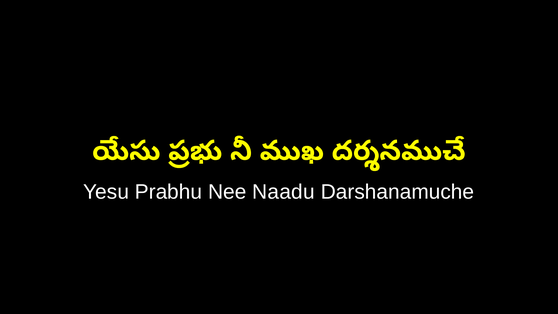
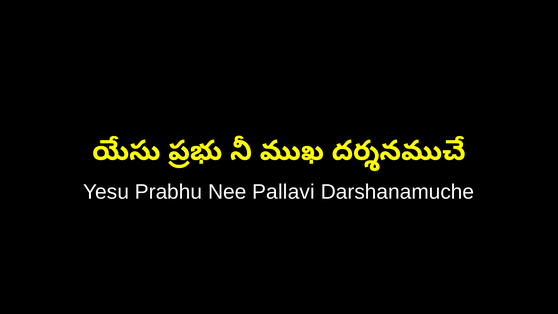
Naadu: Naadu -> Pallavi (283, 192)
